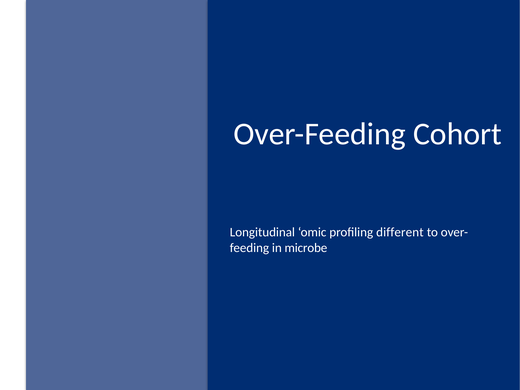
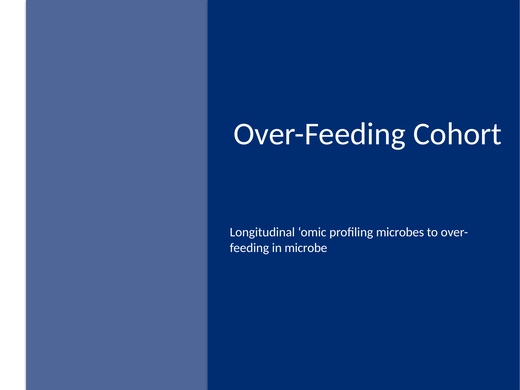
different: different -> microbes (400, 232)
